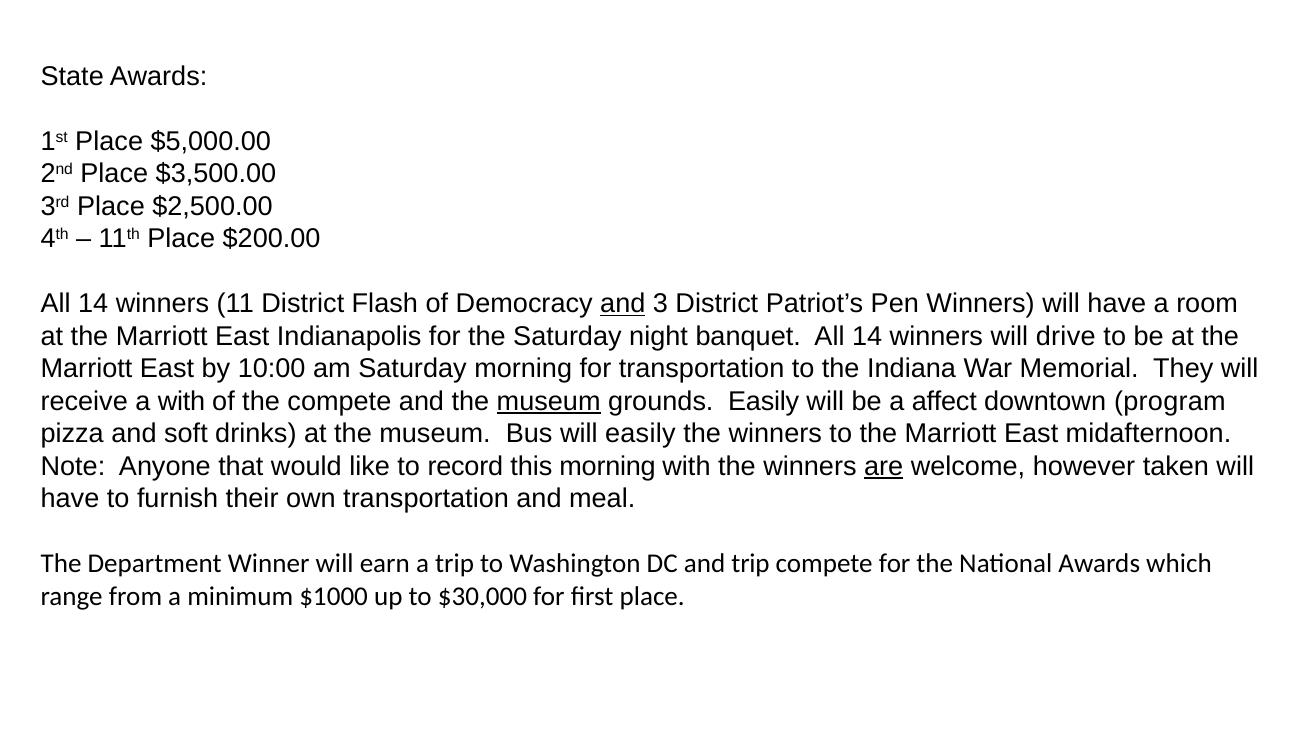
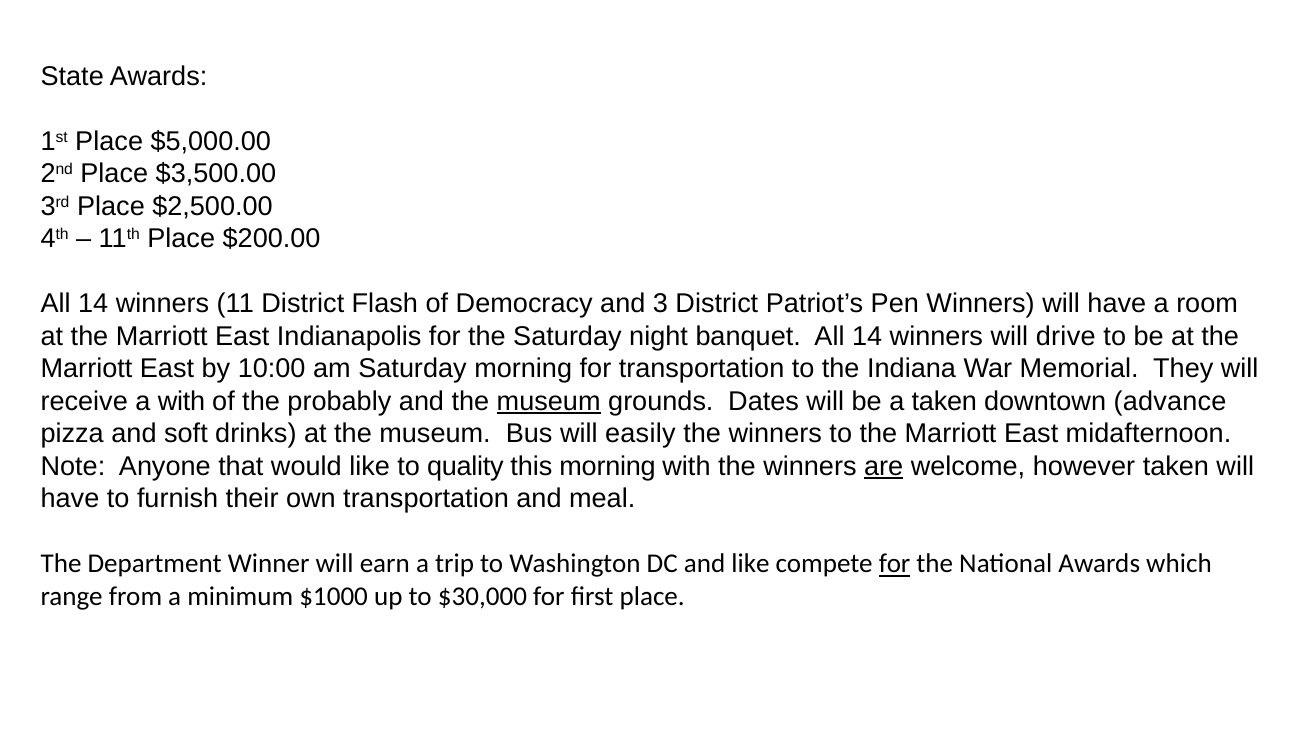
and underline: present -> none (623, 304)
the compete: compete -> probably (339, 401)
grounds Easily: Easily -> Dates (764, 401)
a affect: affect -> taken (944, 401)
program: program -> advance (1170, 401)
record: record -> quality (465, 466)
and trip: trip -> like (750, 564)
for underline: none -> present (895, 564)
